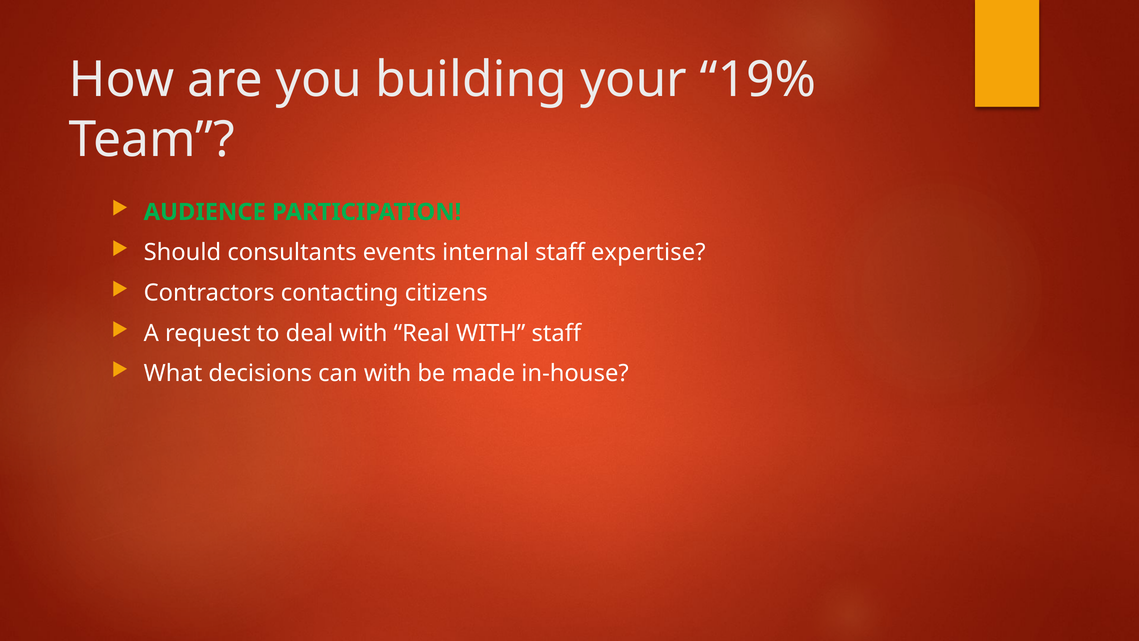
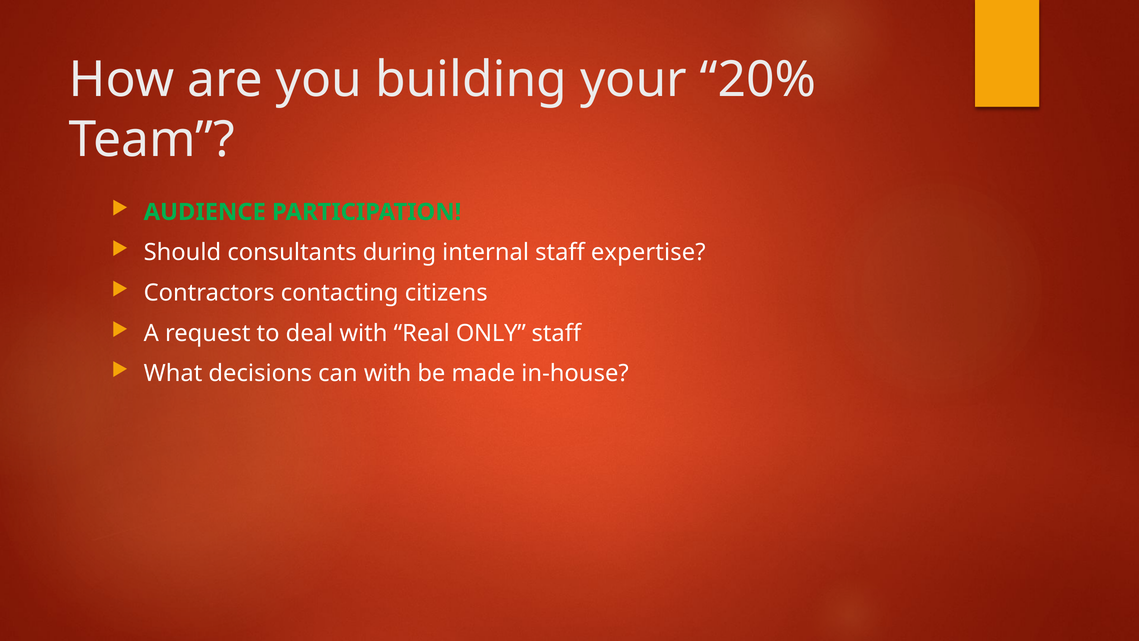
19%: 19% -> 20% (758, 80)
events: events -> during (399, 252)
Real WITH: WITH -> ONLY (491, 333)
